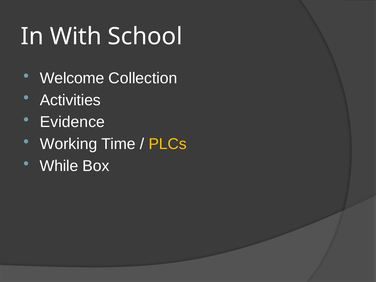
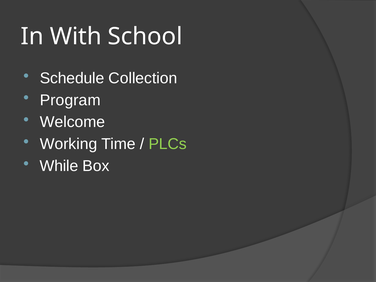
Welcome: Welcome -> Schedule (72, 78)
Activities: Activities -> Program (70, 100)
Evidence: Evidence -> Welcome (72, 122)
PLCs colour: yellow -> light green (168, 144)
